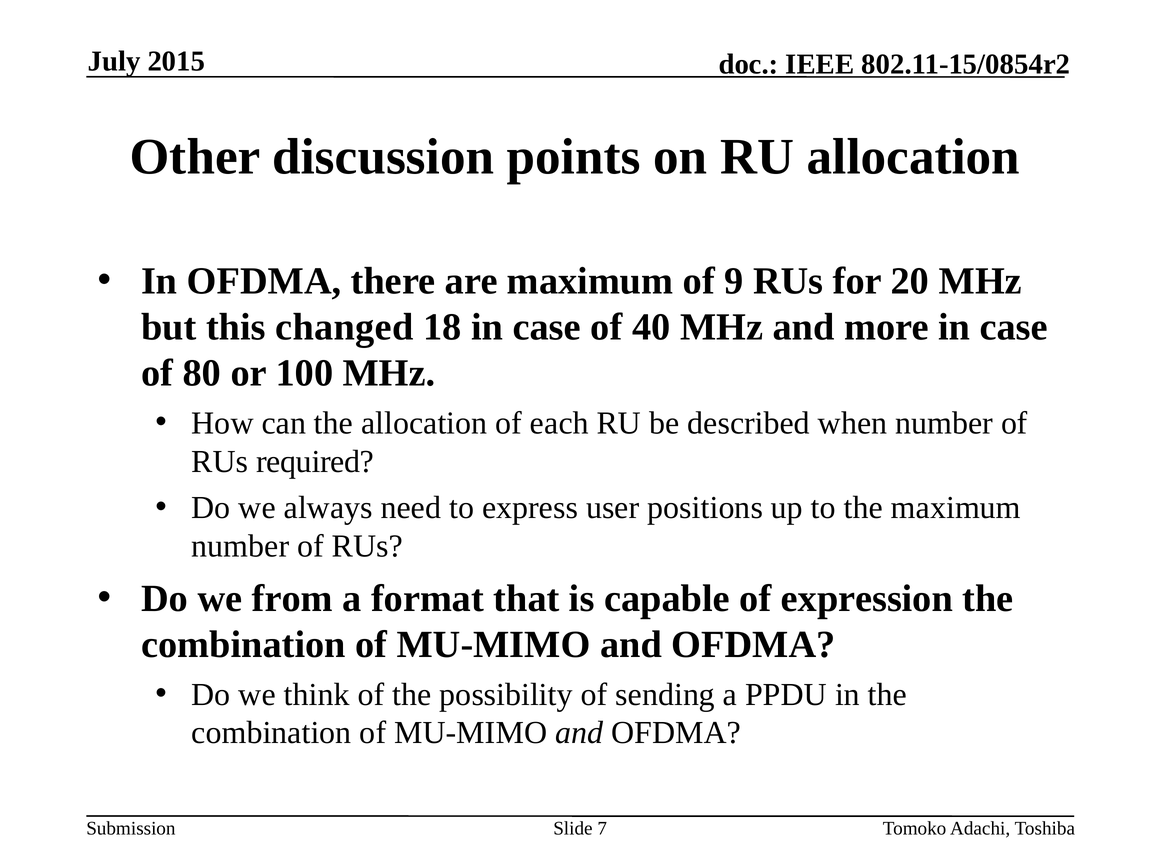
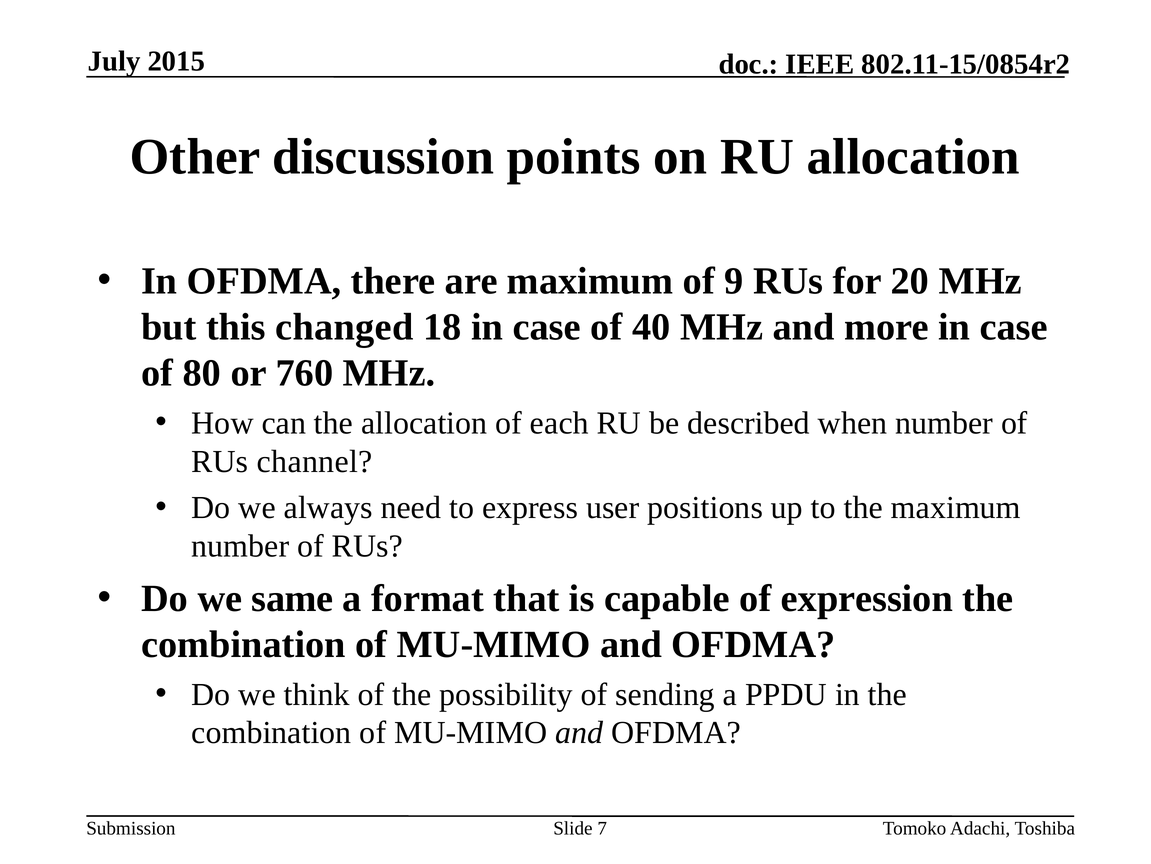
100: 100 -> 760 (304, 373)
required: required -> channel (315, 461)
from: from -> same (292, 598)
